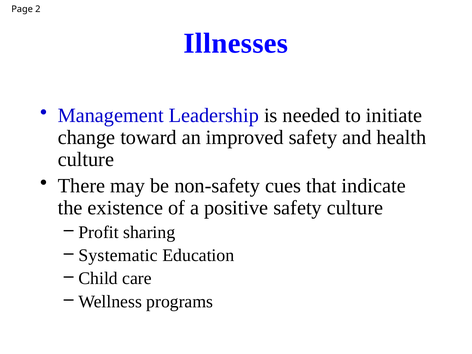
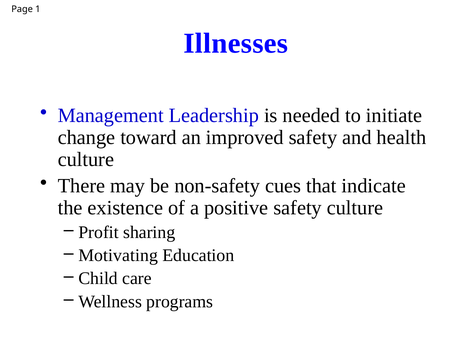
2: 2 -> 1 (38, 9)
Systematic: Systematic -> Motivating (118, 255)
